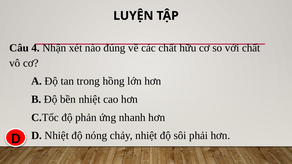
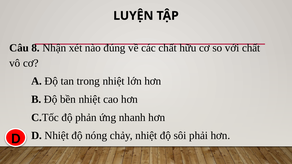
4: 4 -> 8 (36, 48)
trong hồng: hồng -> nhiệt (114, 81)
